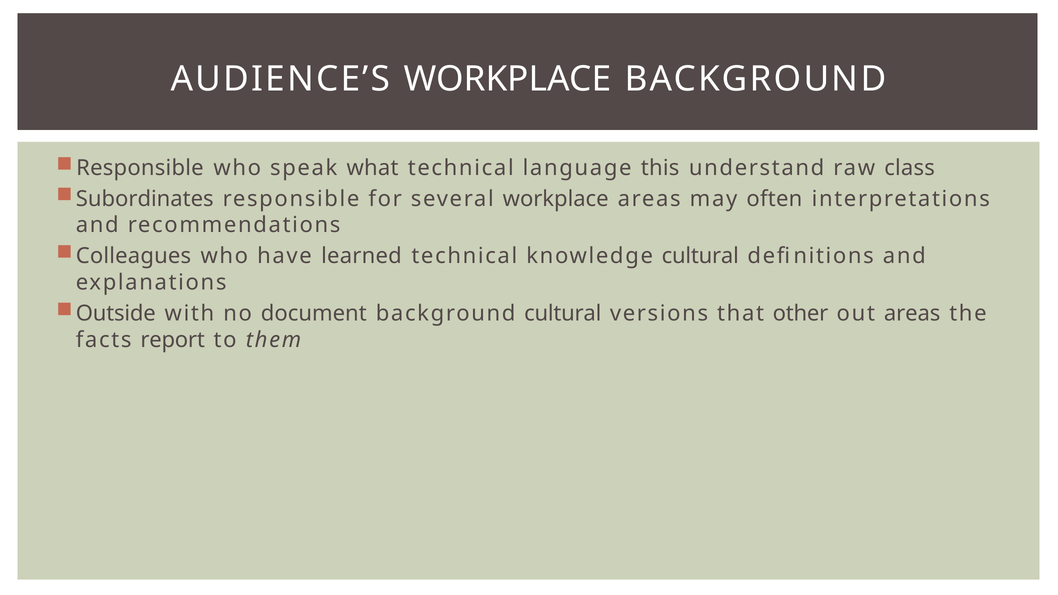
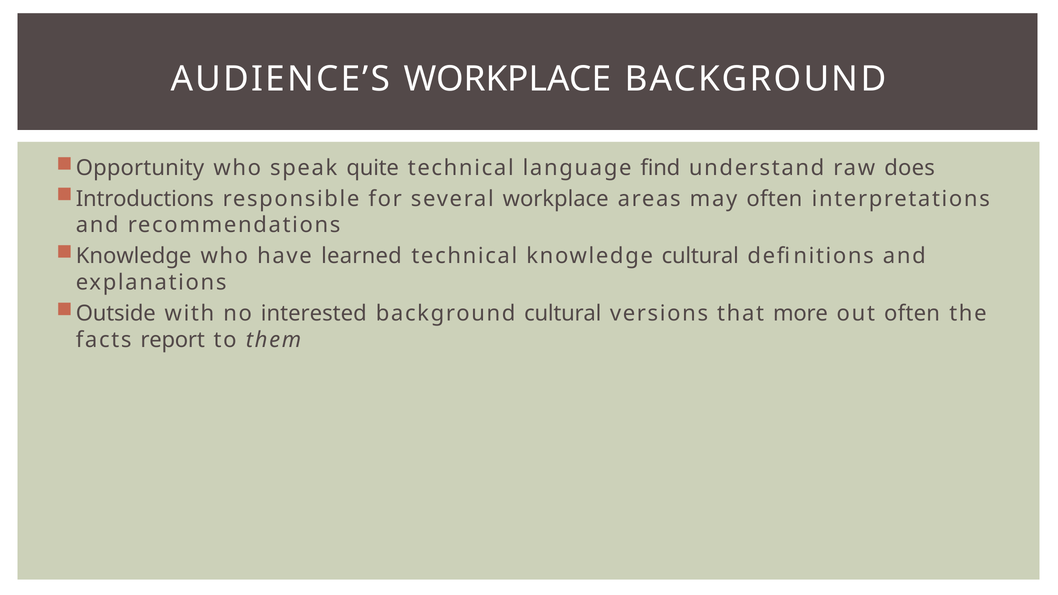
Responsible: Responsible -> Opportunity (140, 168)
what: what -> quite (373, 168)
this: this -> find (660, 168)
class: class -> does (910, 168)
Subordinates: Subordinates -> Introductions (145, 199)
Colleagues: Colleagues -> Knowledge (134, 256)
document: document -> interested (314, 313)
other: other -> more (800, 313)
out areas: areas -> often (912, 313)
